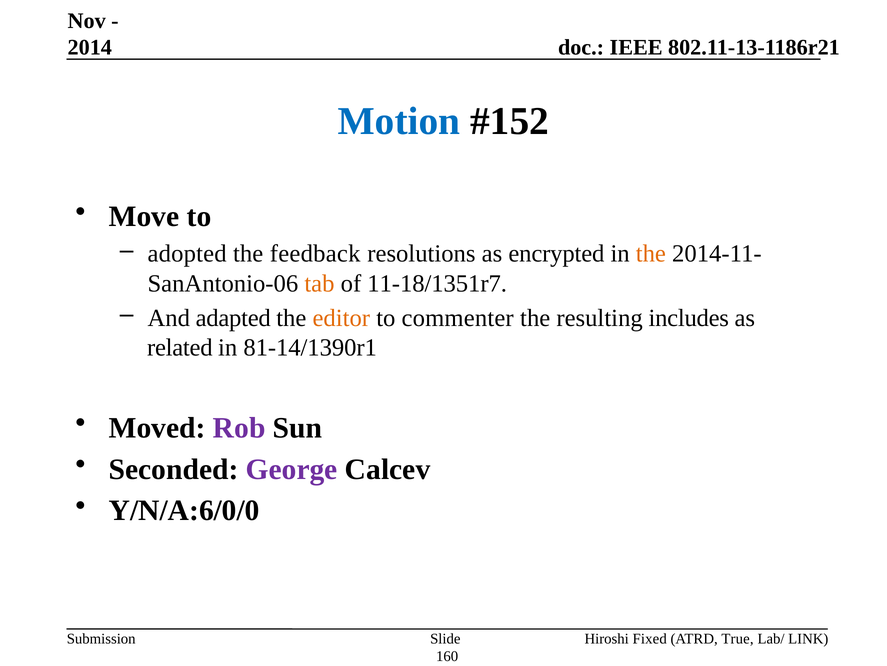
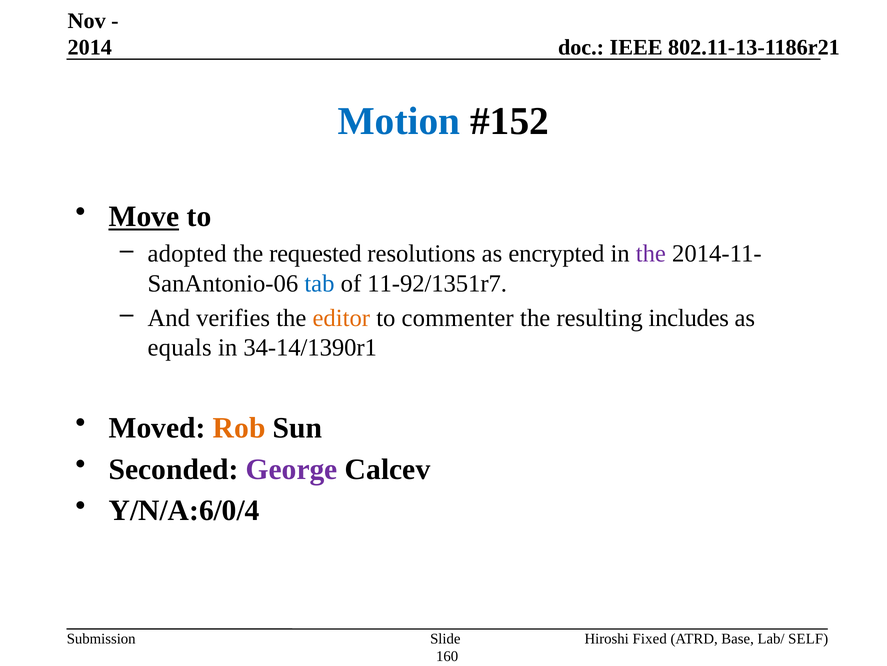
Move underline: none -> present (144, 216)
feedback: feedback -> requested (315, 254)
the colour: orange -> purple (651, 254)
tab colour: orange -> blue (319, 283)
11-18/1351r7: 11-18/1351r7 -> 11-92/1351r7 (437, 283)
adapted: adapted -> verifies (233, 318)
related: related -> equals (180, 347)
81-14/1390r1: 81-14/1390r1 -> 34-14/1390r1 (310, 347)
Rob colour: purple -> orange (239, 427)
Y/N/A:6/0/0: Y/N/A:6/0/0 -> Y/N/A:6/0/4 (184, 510)
True: True -> Base (738, 638)
LINK: LINK -> SELF (808, 638)
